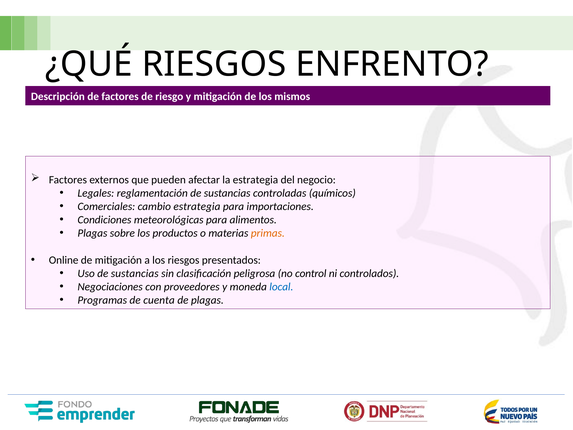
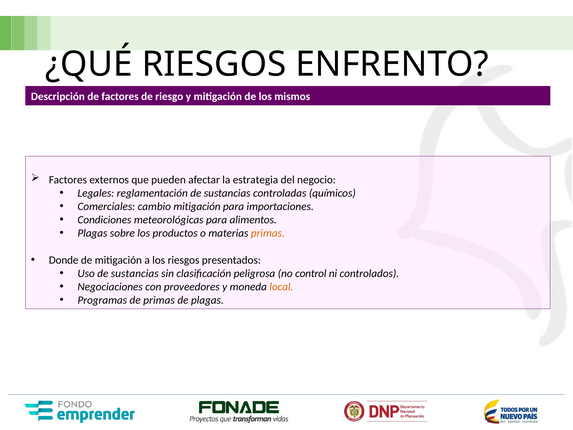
cambio estrategia: estrategia -> mitigación (197, 206)
Online: Online -> Donde (64, 260)
local colour: blue -> orange (281, 287)
de cuenta: cuenta -> primas (159, 300)
